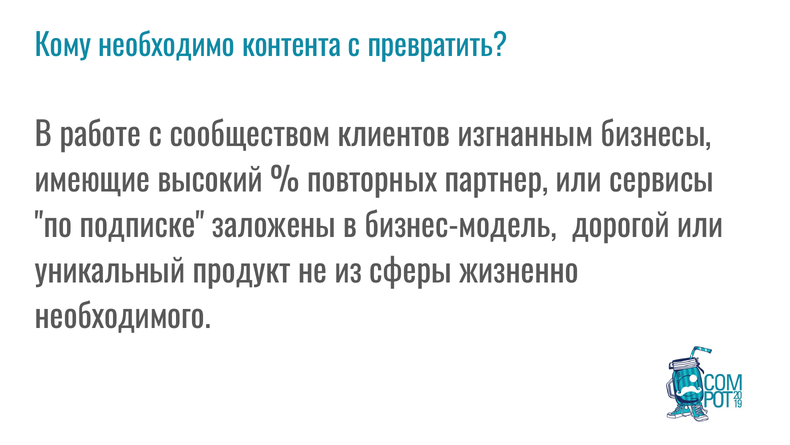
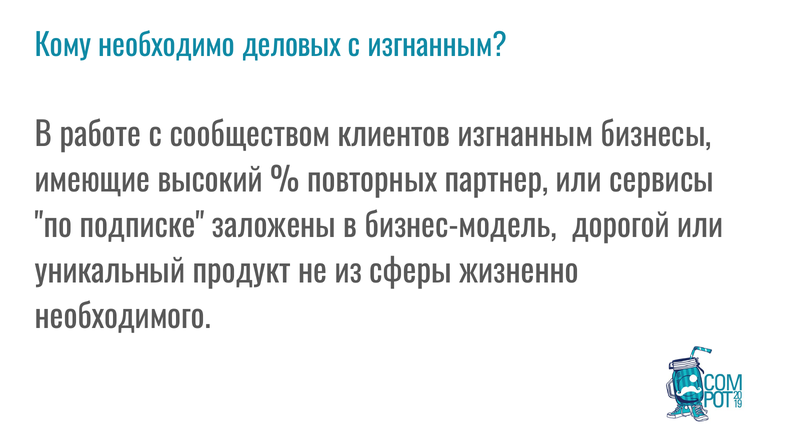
контента: контента -> деловых (292, 46)
с превратить: превратить -> изгнанным (437, 46)
